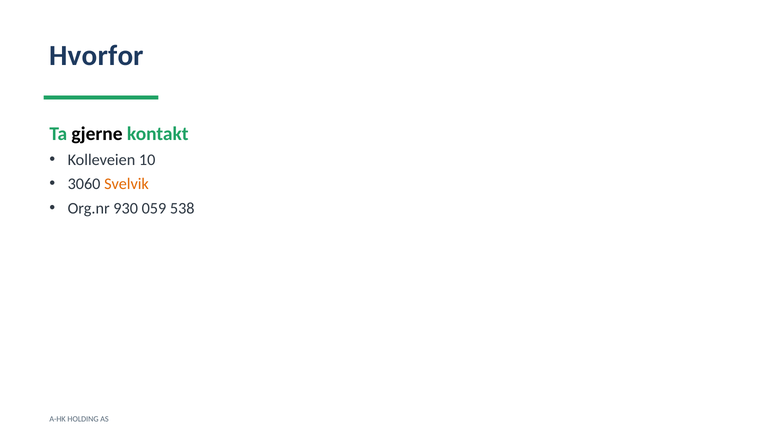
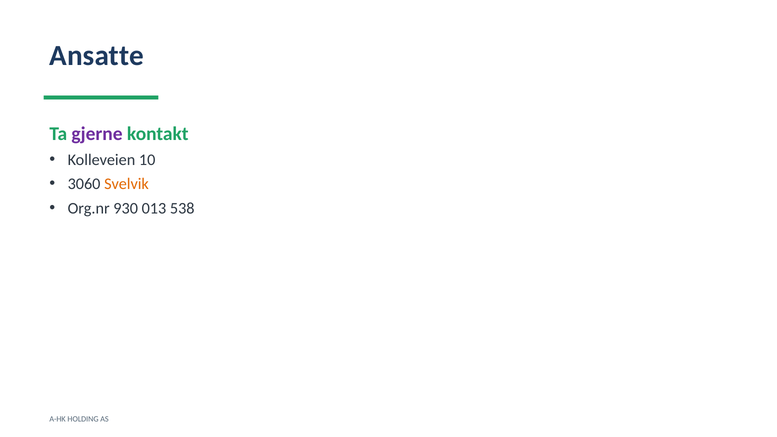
Hvorfor: Hvorfor -> Ansatte (97, 55)
gjerne colour: black -> purple (97, 134)
059: 059 -> 013 (154, 208)
